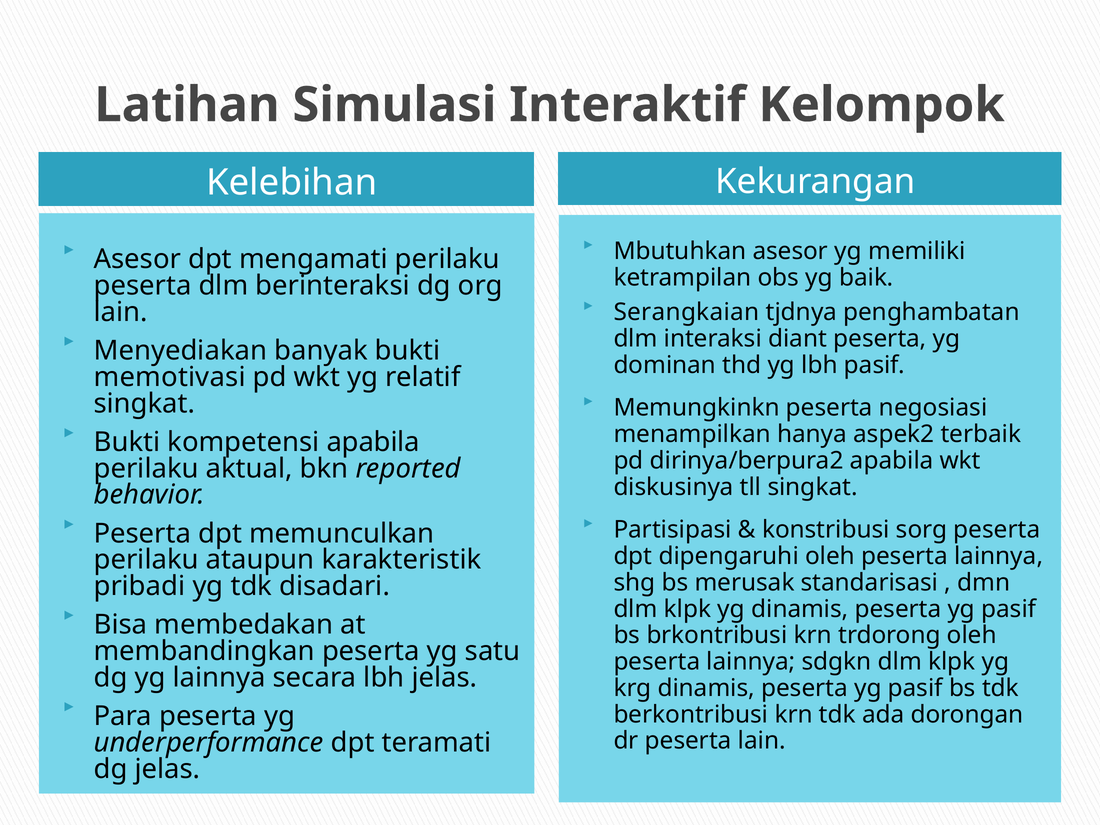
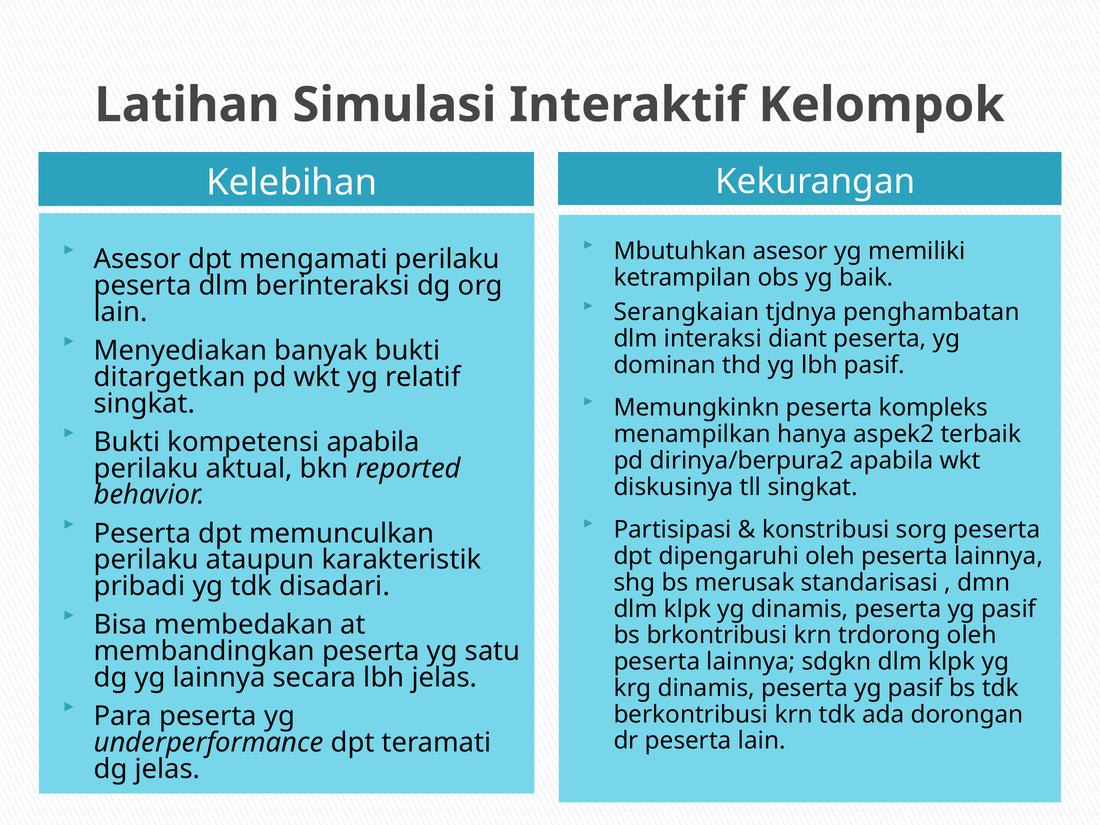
memotivasi: memotivasi -> ditargetkan (170, 377)
negosiasi: negosiasi -> kompleks (933, 408)
